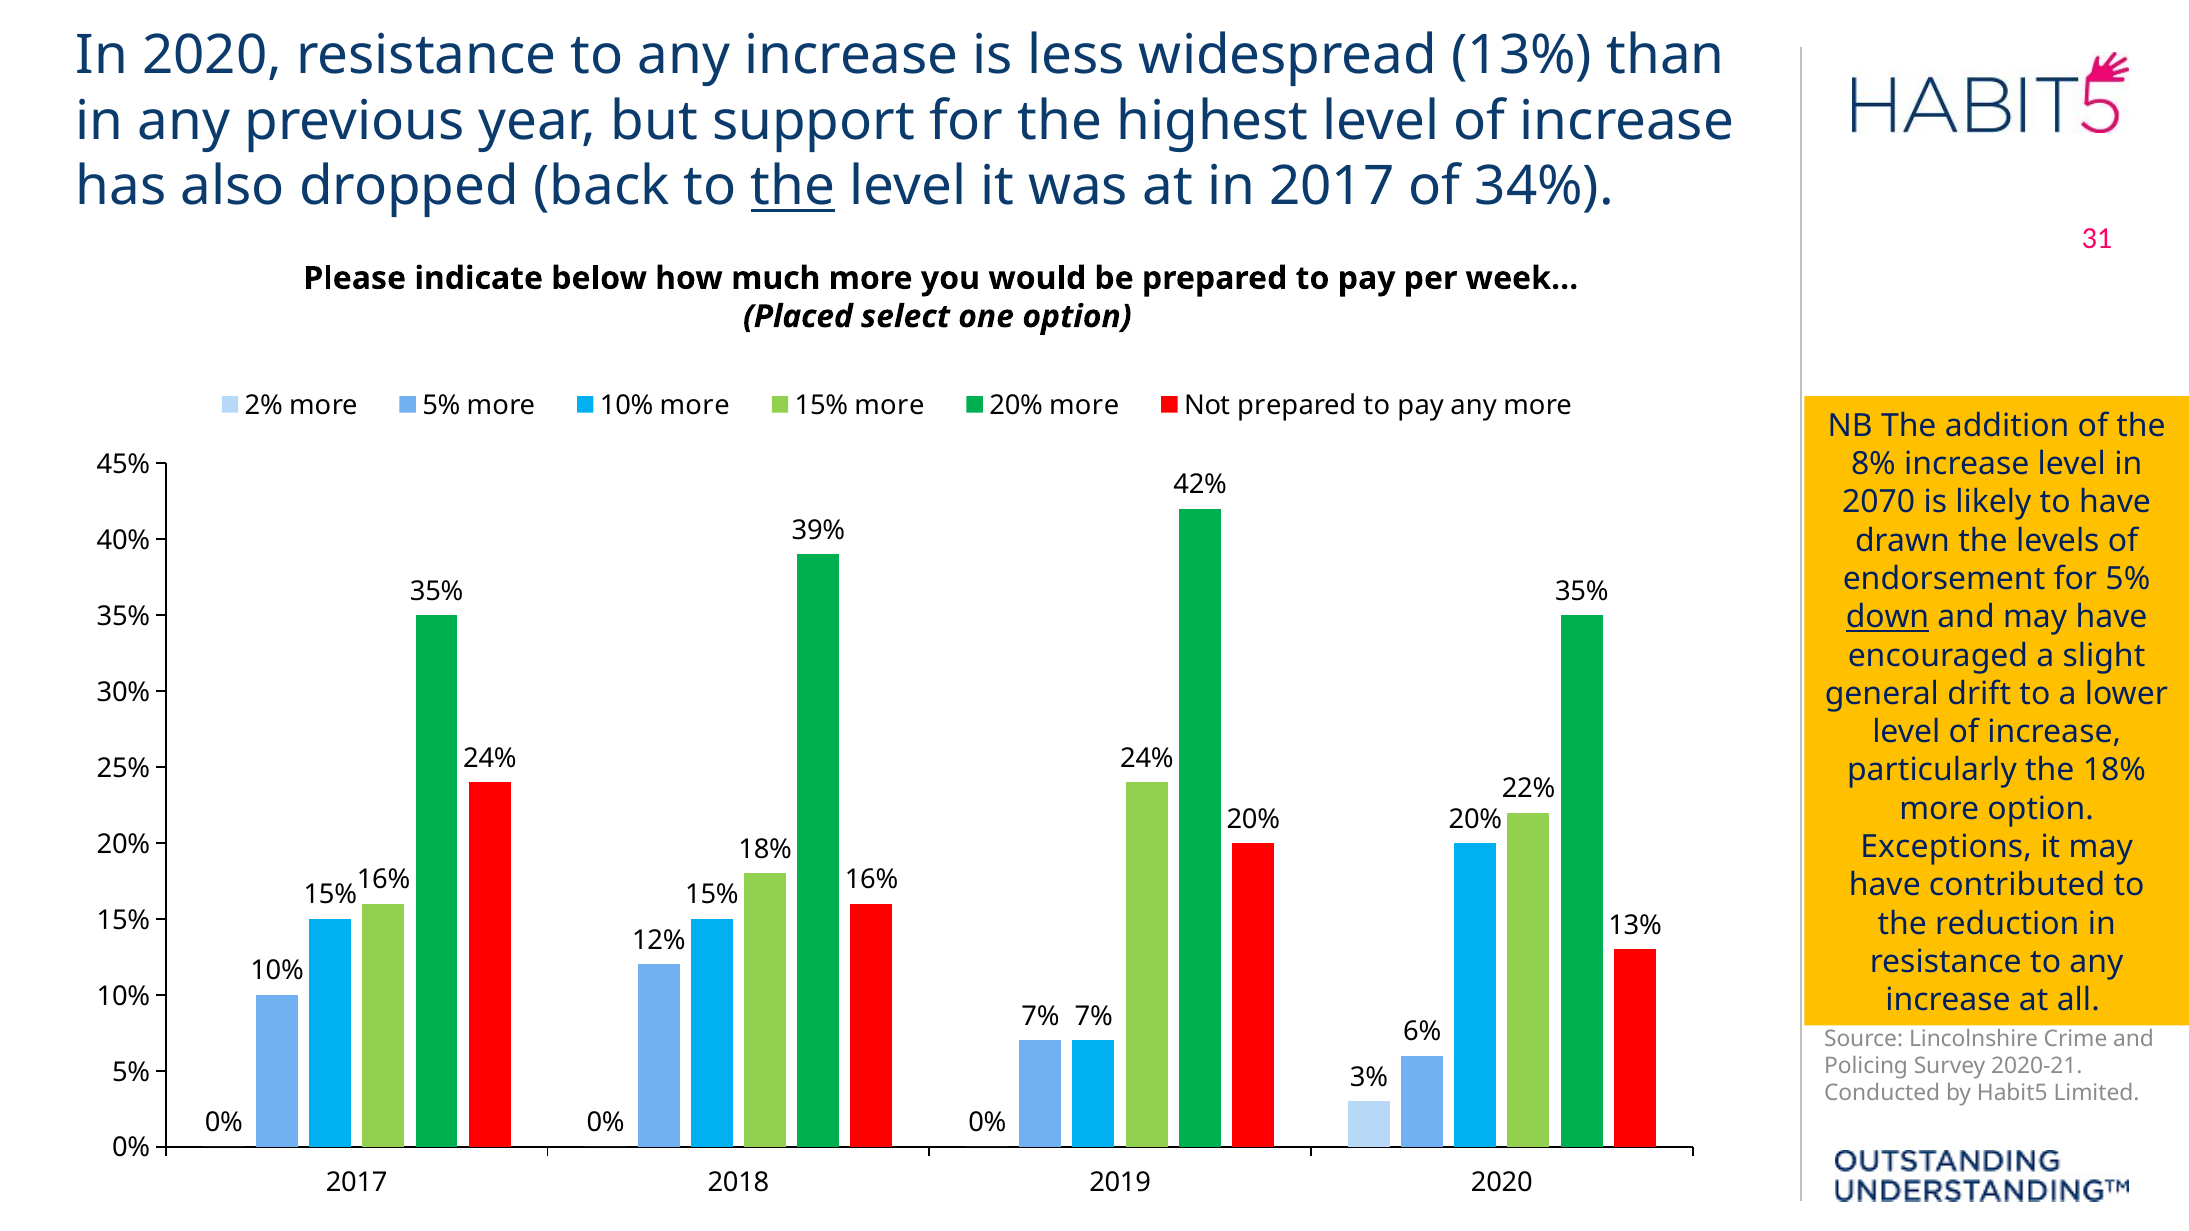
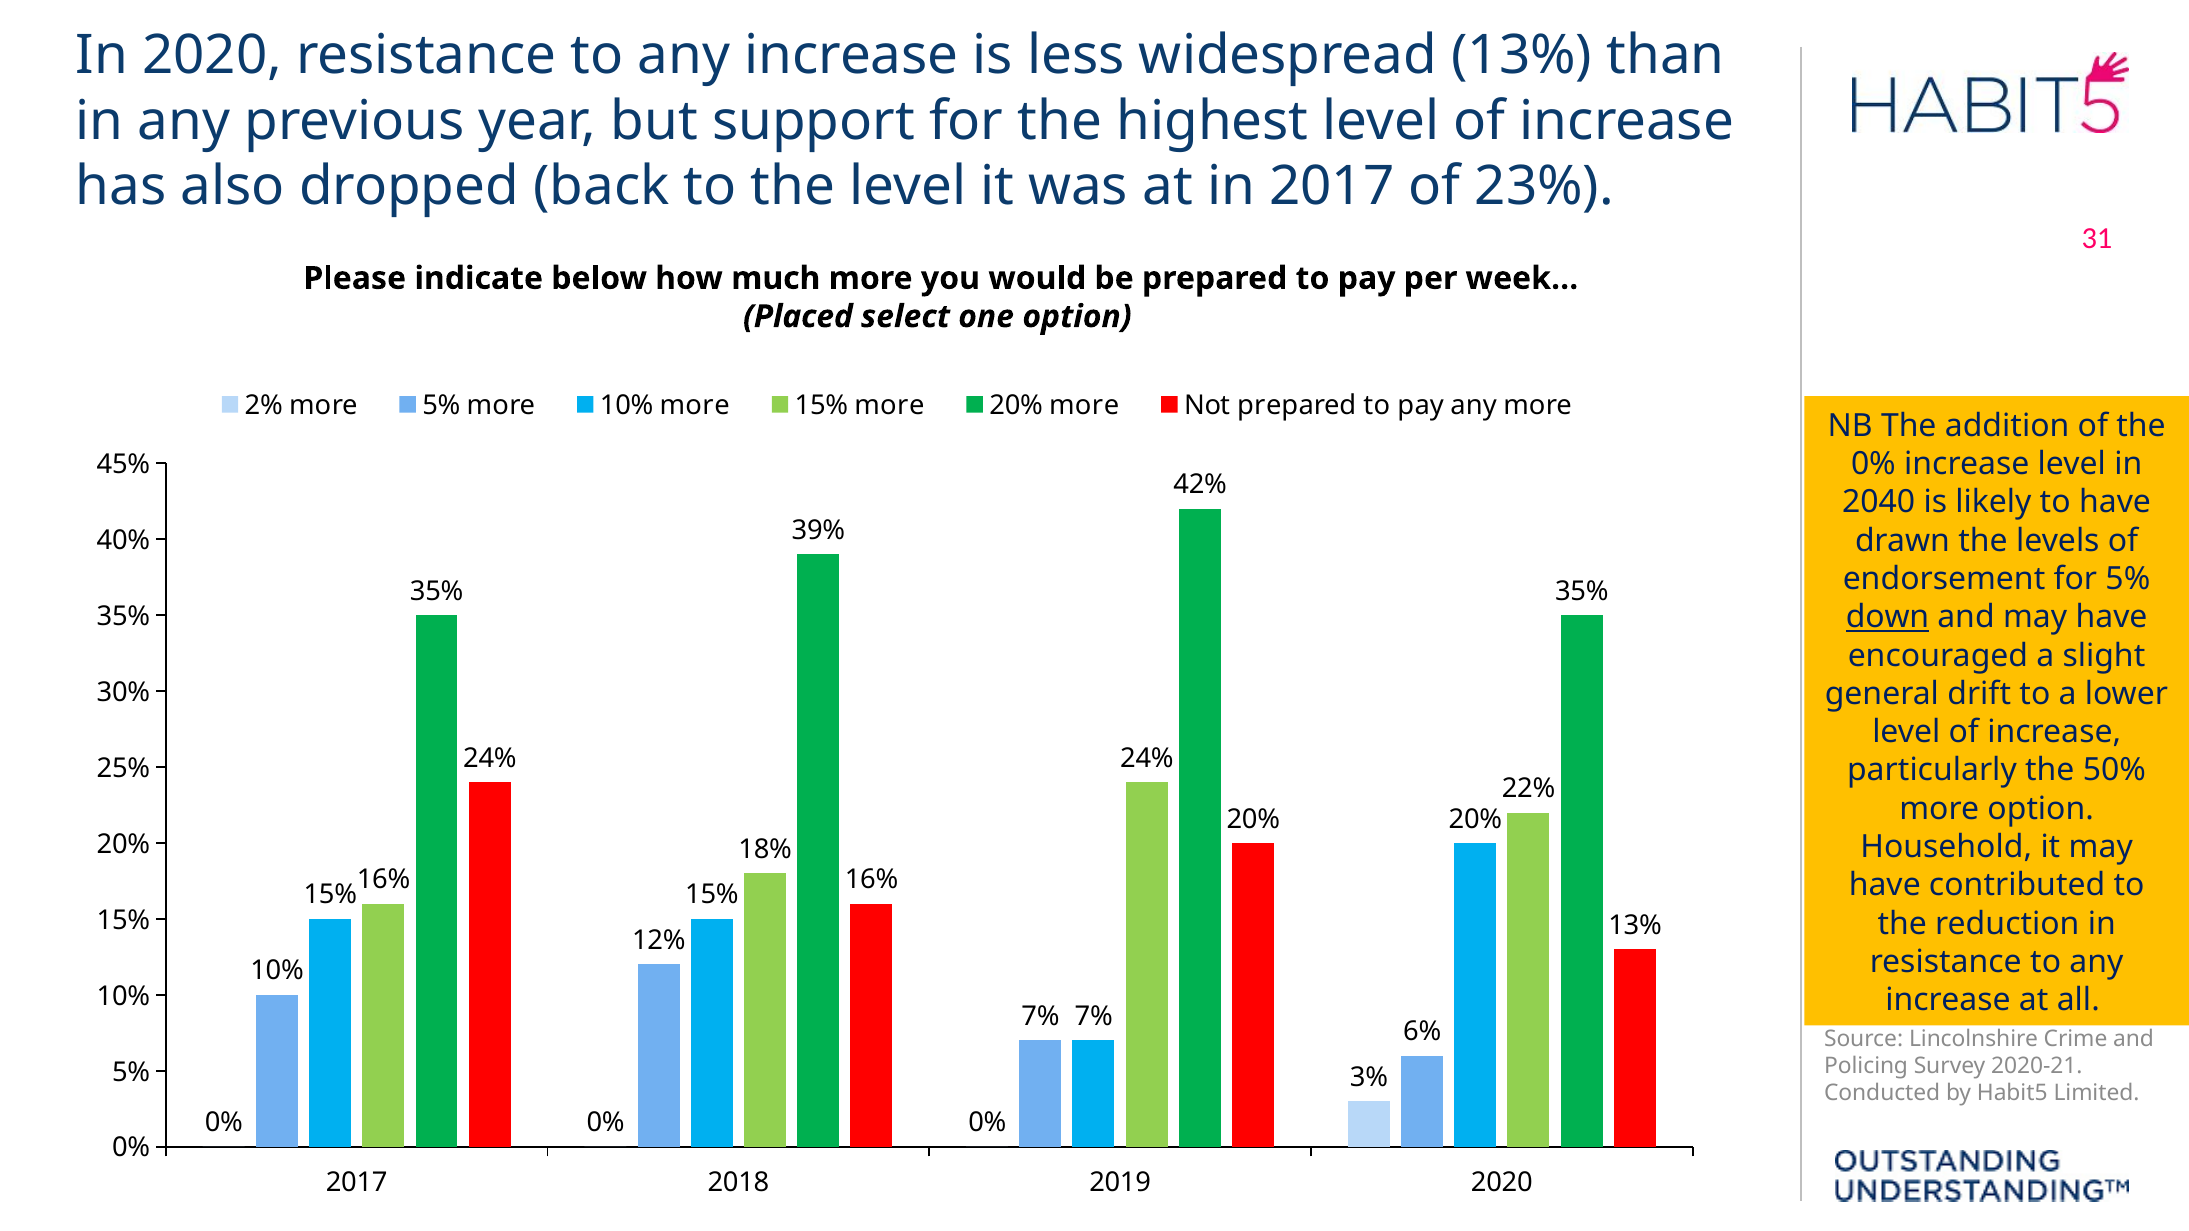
the underline: present -> none (793, 187)
34%: 34% -> 23% (1544, 187)
8%: 8% -> 0% (1873, 464)
2070: 2070 -> 2040 (1879, 502)
the 18%: 18% -> 50% (2114, 771)
Exceptions: Exceptions -> Household (1946, 847)
